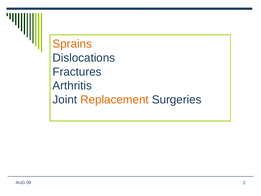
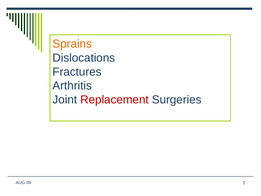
Replacement colour: orange -> red (114, 100)
